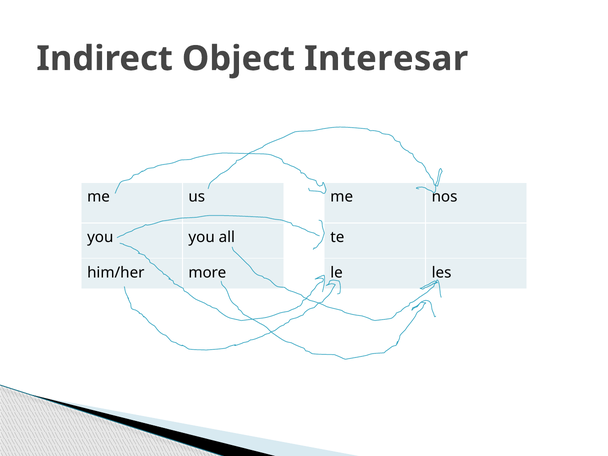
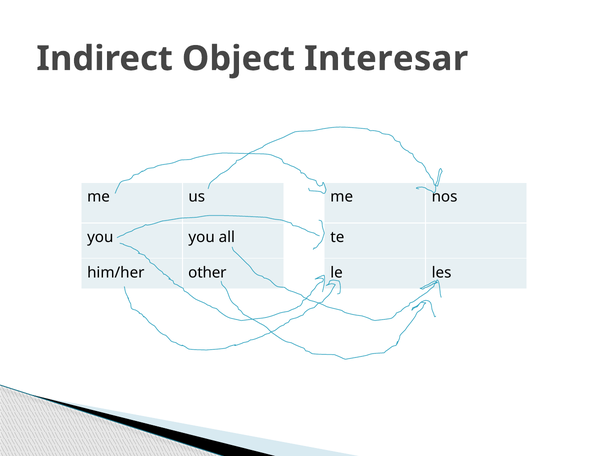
more: more -> other (207, 273)
